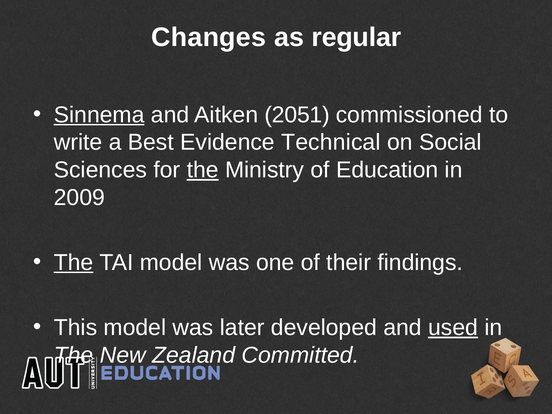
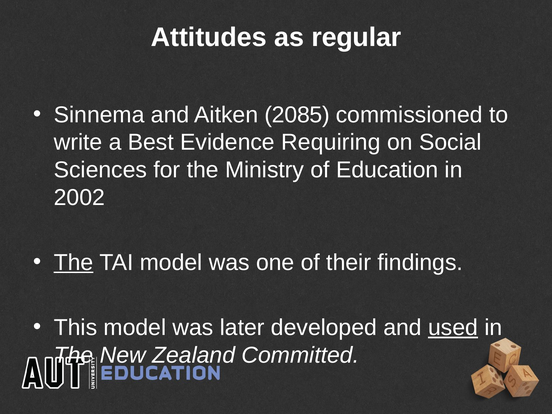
Changes: Changes -> Attitudes (209, 37)
Sinnema underline: present -> none (99, 115)
2051: 2051 -> 2085 (297, 115)
Technical: Technical -> Requiring (331, 142)
the underline: present -> none (203, 170)
2009: 2009 -> 2002 (79, 198)
